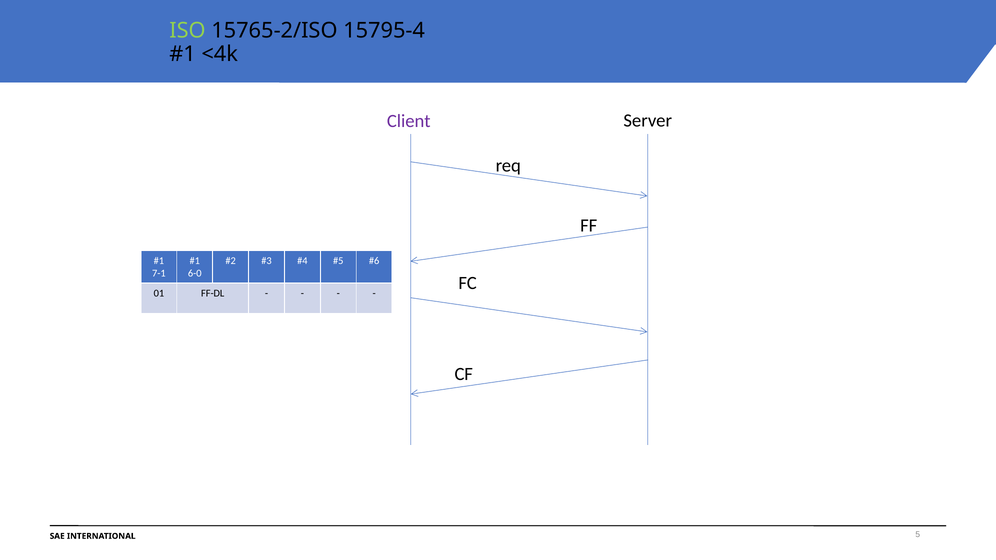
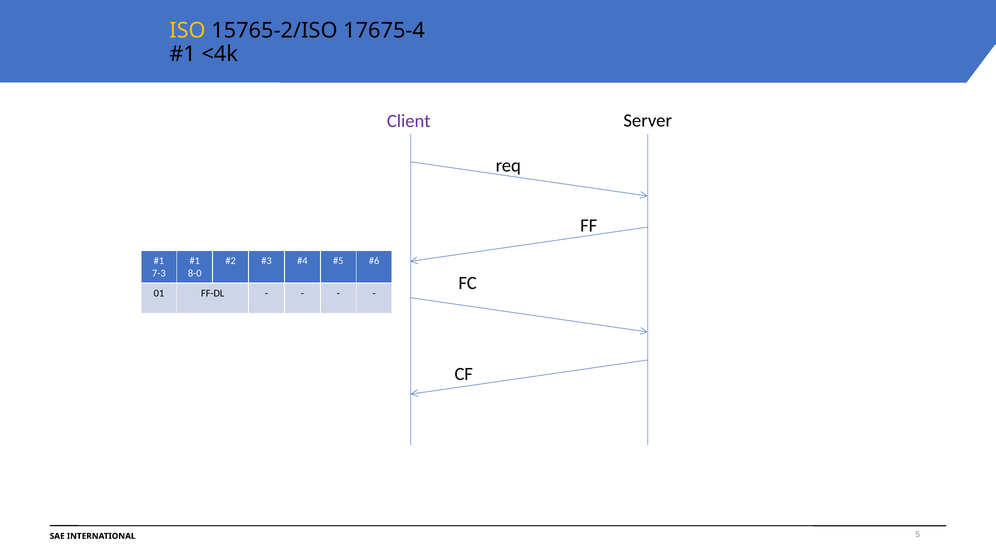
ISO colour: light green -> yellow (187, 30)
15795-4: 15795-4 -> 17675-4 (384, 30)
7-1: 7-1 -> 7-3 (159, 274)
6-0: 6-0 -> 8-0 (195, 274)
